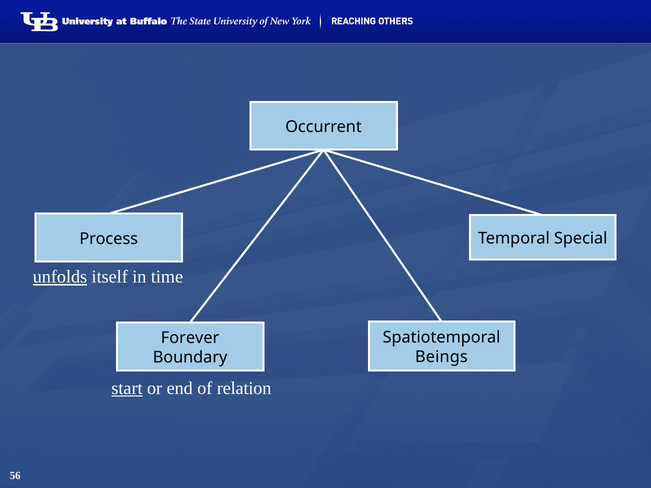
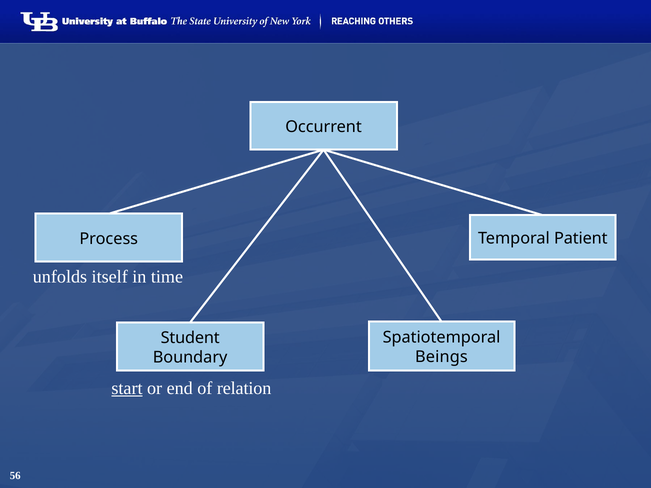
Special: Special -> Patient (581, 239)
unfolds underline: present -> none (60, 277)
Forever: Forever -> Student (190, 338)
